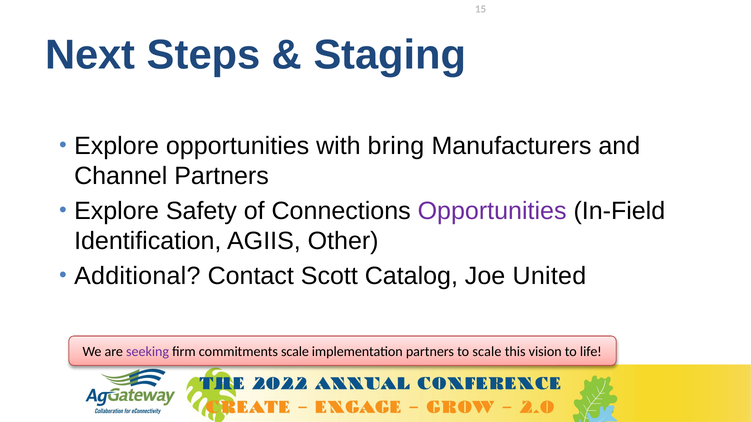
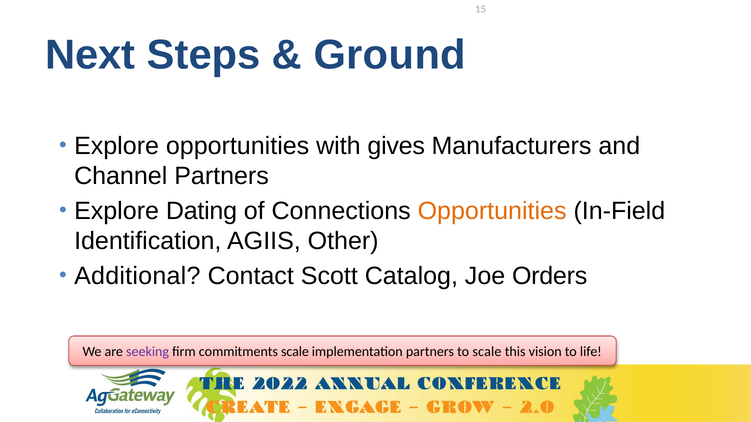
Staging: Staging -> Ground (390, 55)
bring: bring -> gives (396, 146)
Safety: Safety -> Dating (201, 211)
Opportunities colour: purple -> orange (492, 211)
United: United -> Orders (550, 276)
